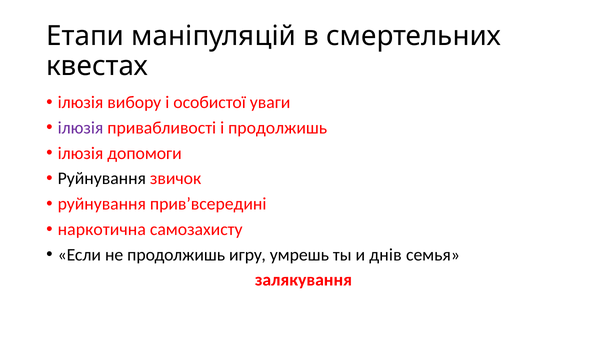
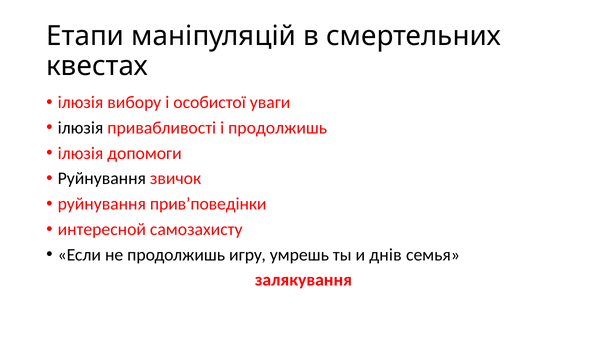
ілюзія colour: purple -> black (81, 128)
прив’всередині: прив’всередині -> прив’поведінки (208, 204)
наркотична: наркотична -> интересной (102, 230)
